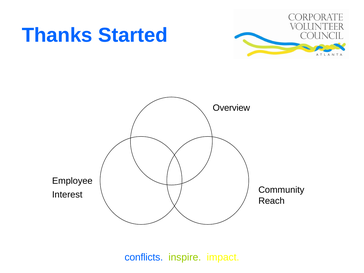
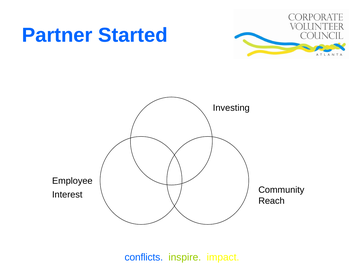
Thanks: Thanks -> Partner (57, 35)
Overview: Overview -> Investing (231, 108)
